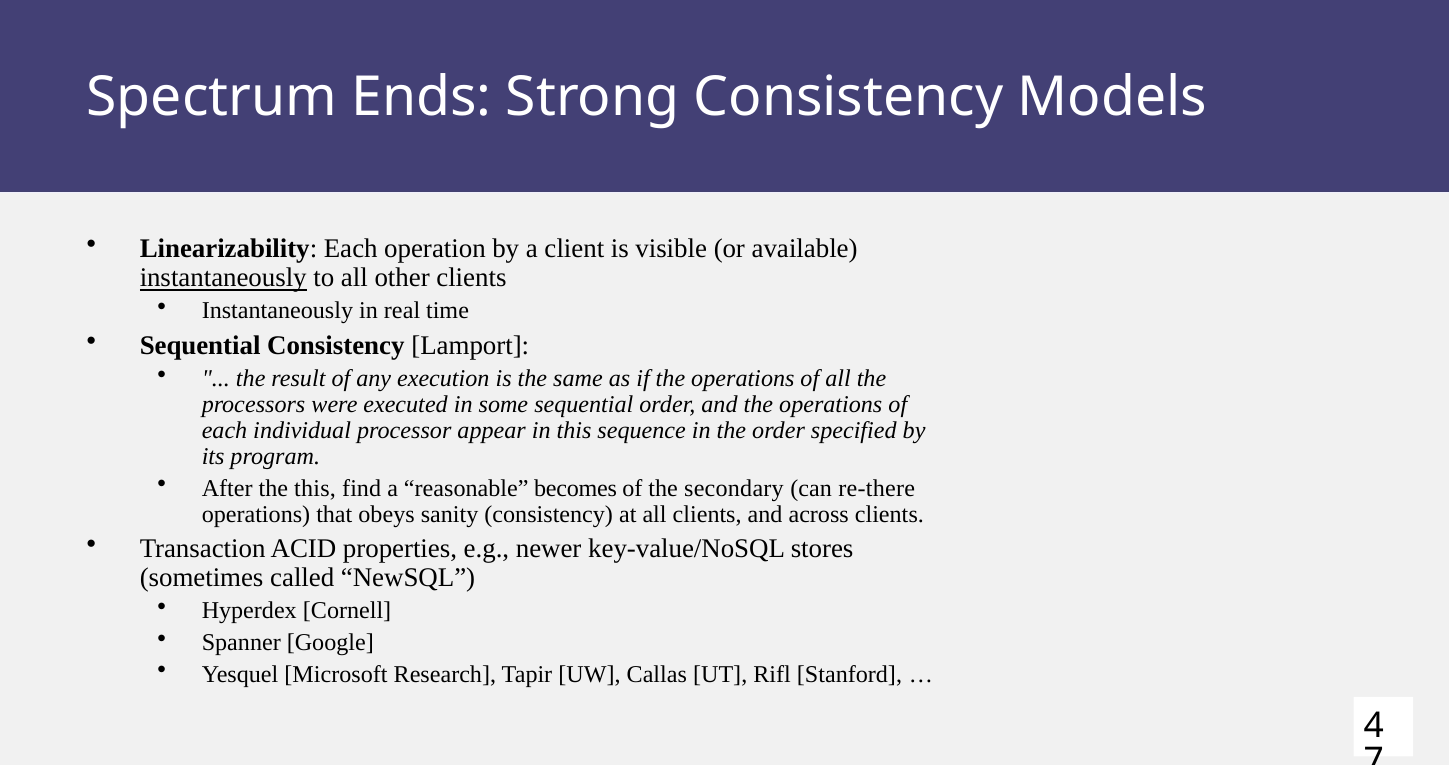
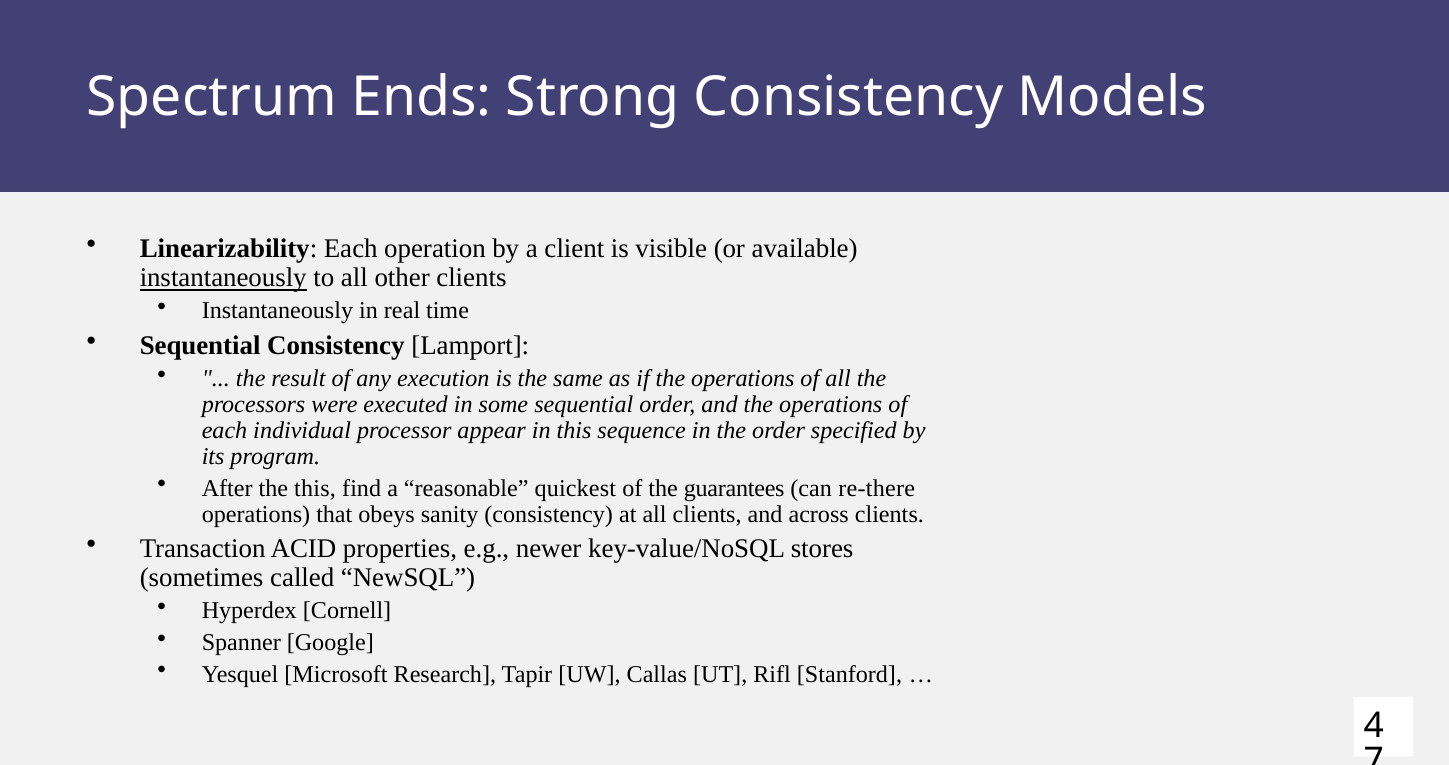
becomes: becomes -> quickest (575, 488)
secondary: secondary -> guarantees (734, 488)
